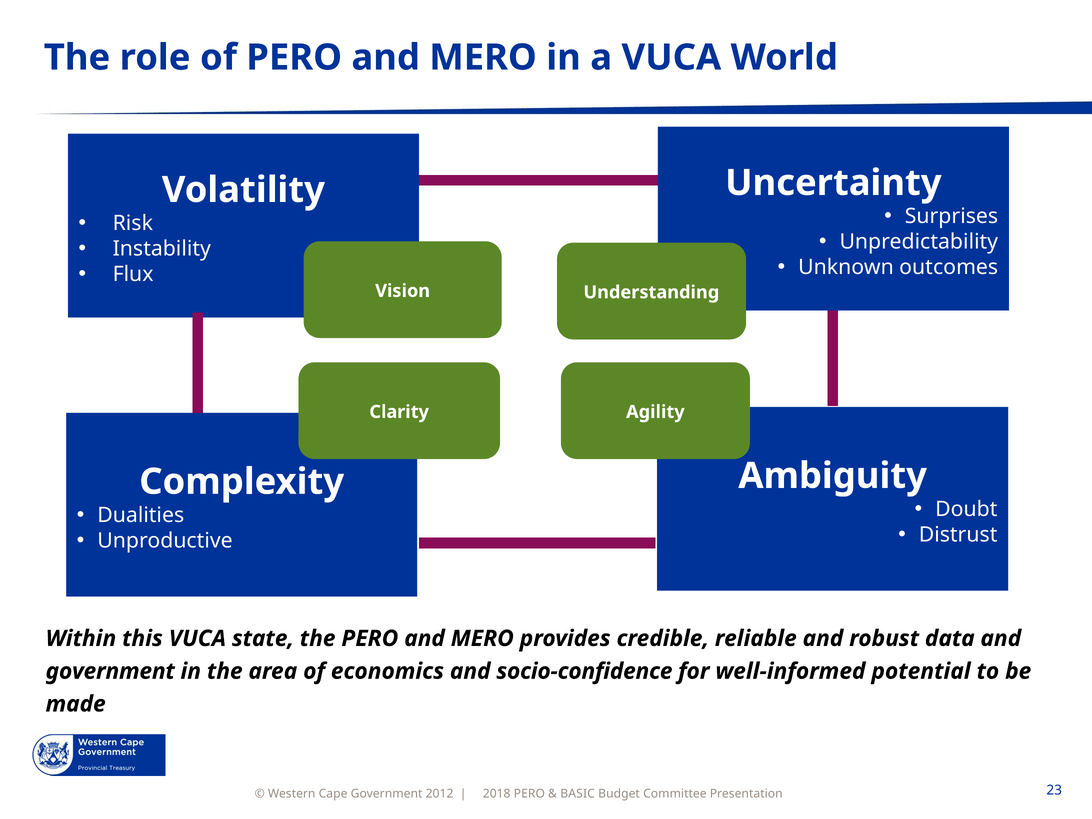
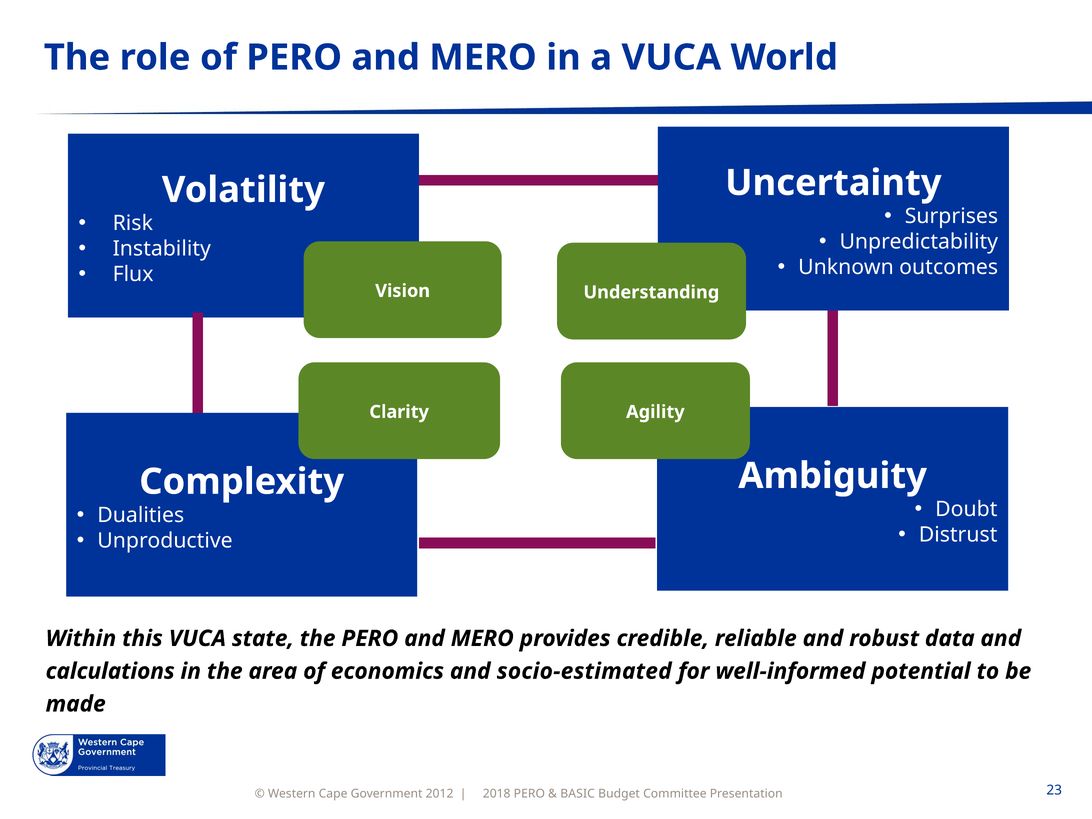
government: government -> calculations (110, 671)
socio-confidence: socio-confidence -> socio-estimated (584, 671)
